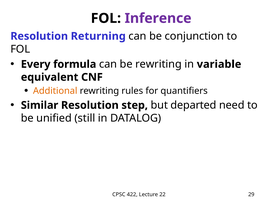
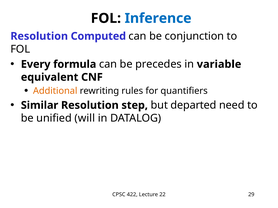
Inference colour: purple -> blue (158, 18)
Returning: Returning -> Computed (98, 36)
be rewriting: rewriting -> precedes (158, 64)
still: still -> will (85, 118)
